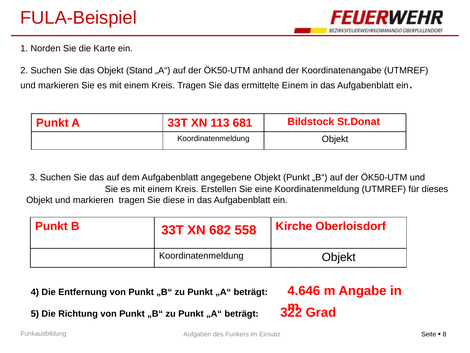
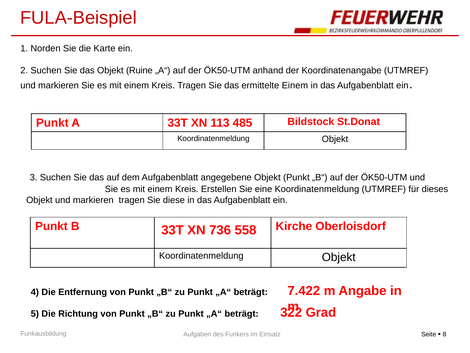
Stand: Stand -> Ruine (139, 70)
681: 681 -> 485 (243, 123)
682: 682 -> 736 (220, 230)
4.646: 4.646 -> 7.422 (304, 290)
